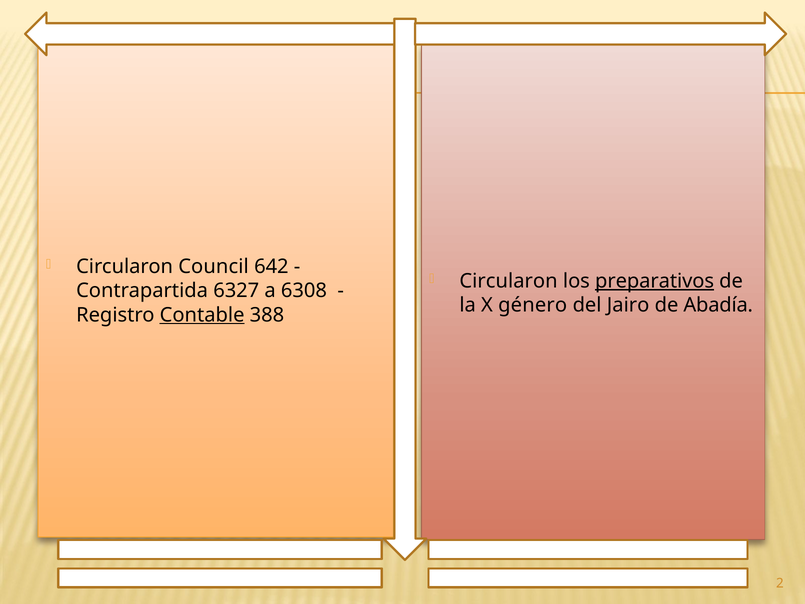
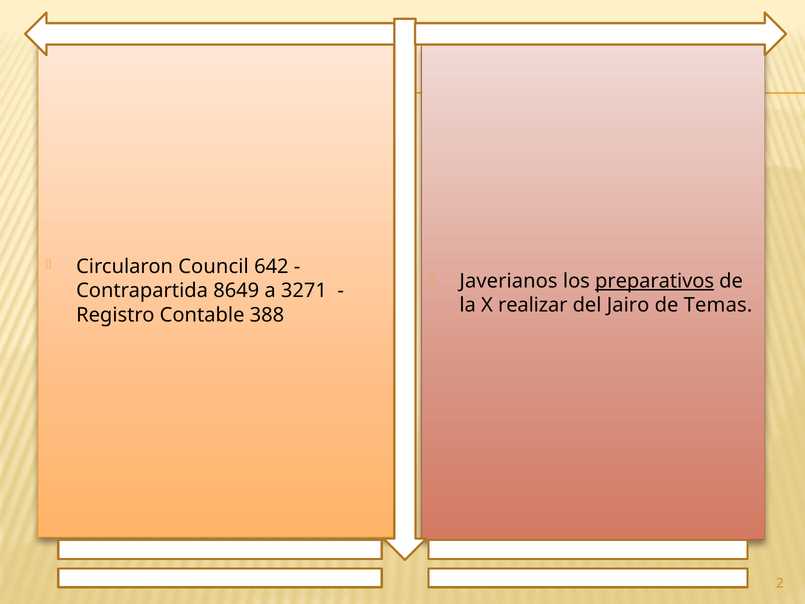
Circularon: Circularon -> Javerianos (509, 281)
6327: 6327 -> 8649 (236, 291)
6308: 6308 -> 3271 (304, 291)
género: género -> realizar (533, 305)
Abadía: Abadía -> Temas (718, 305)
Contable underline: present -> none (202, 315)
